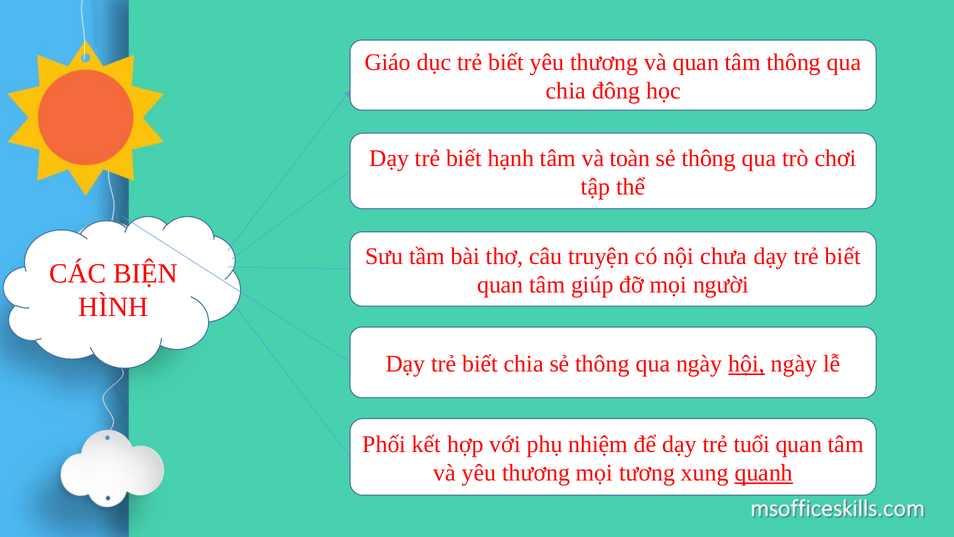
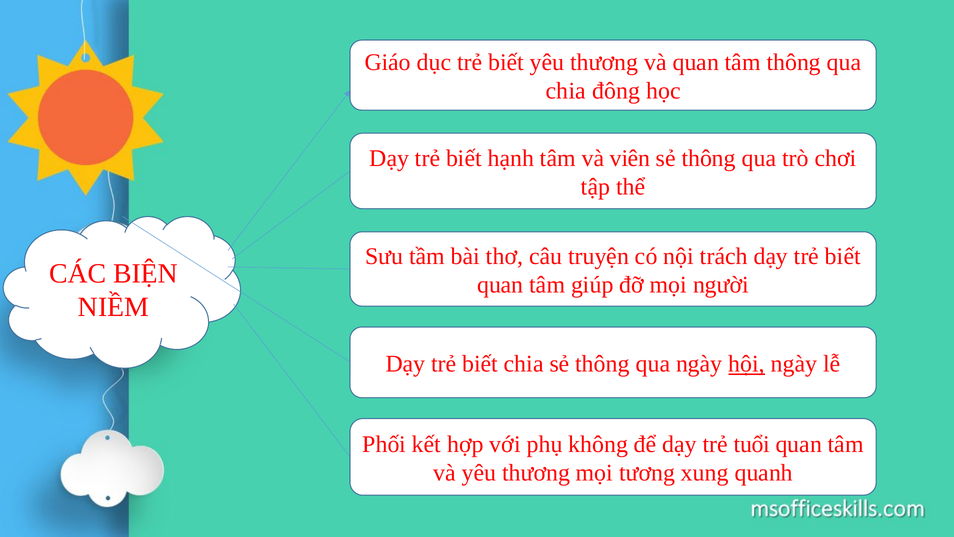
toàn: toàn -> viên (630, 158)
chưa: chưa -> trách (724, 256)
HÌNH: HÌNH -> NIỀM (114, 307)
nhiệm: nhiệm -> không (598, 444)
quanh underline: present -> none (764, 473)
